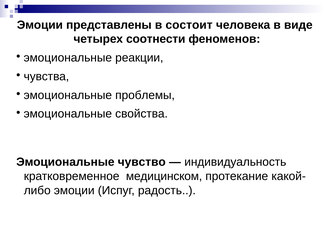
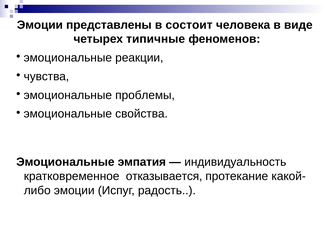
соотнести: соотнести -> типичные (156, 39)
чувство: чувство -> эмпатия (142, 162)
медицинском: медицинском -> отказывается (164, 176)
